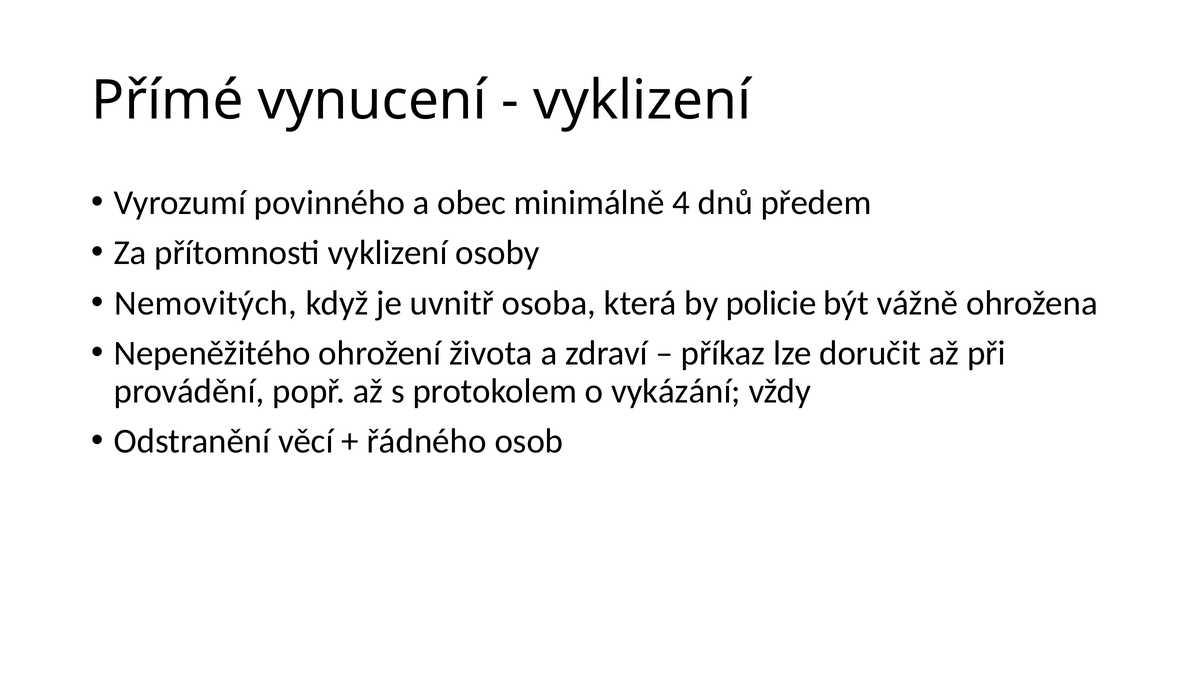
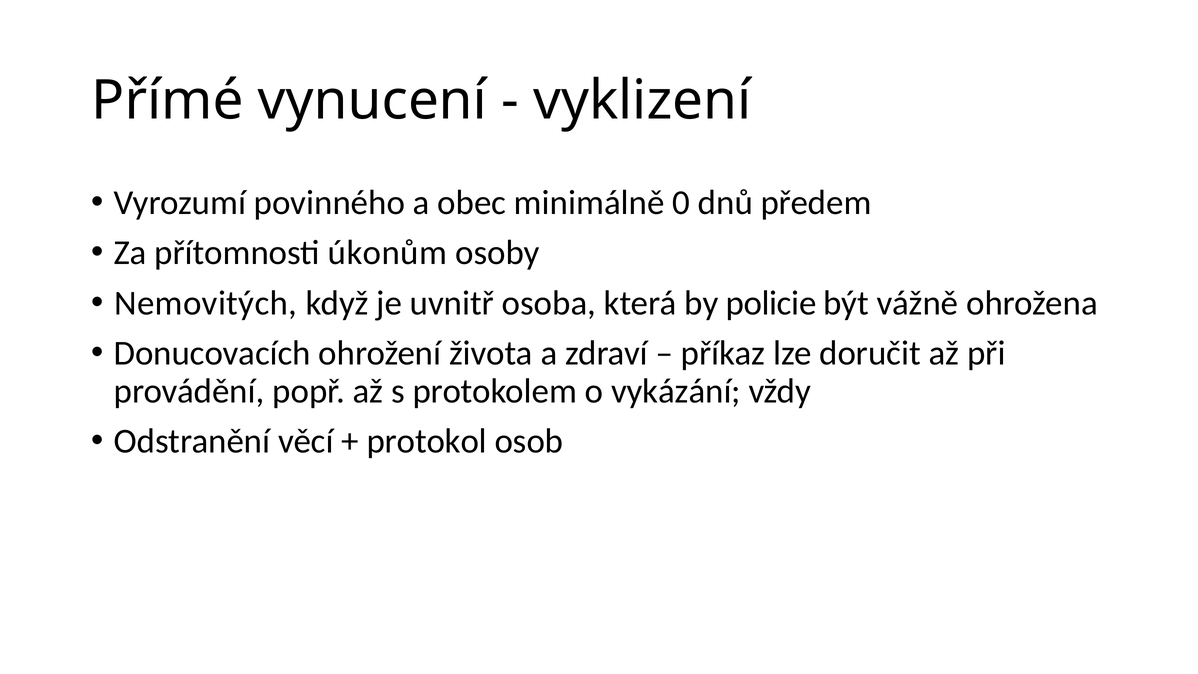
4: 4 -> 0 (681, 203)
přítomnosti vyklizení: vyklizení -> úkonům (387, 253)
Nepeněžitého: Nepeněžitého -> Donucovacích (212, 353)
řádného: řádného -> protokol (427, 441)
